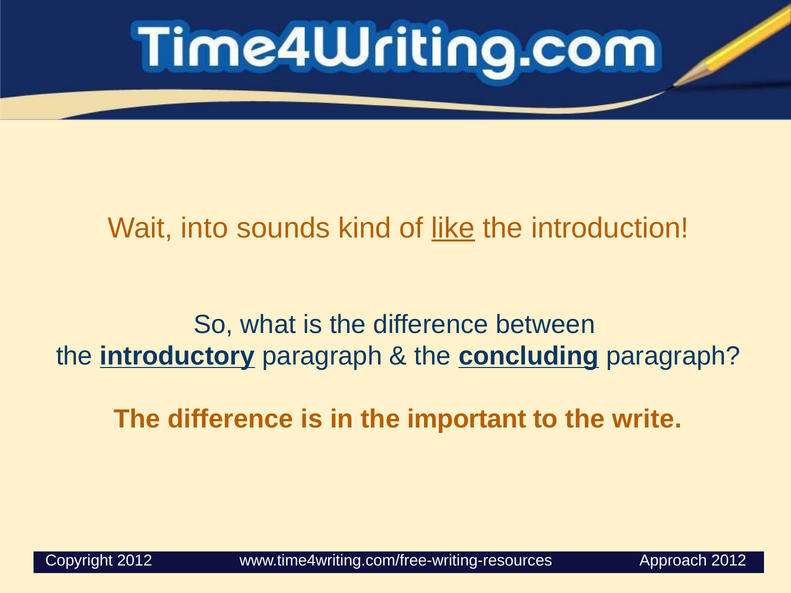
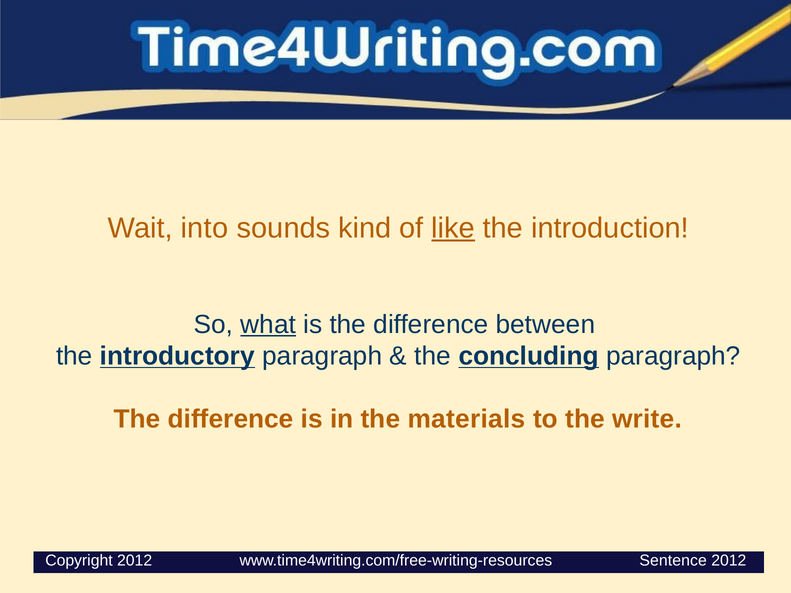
what underline: none -> present (268, 324)
important: important -> materials (467, 419)
Approach: Approach -> Sentence (673, 561)
